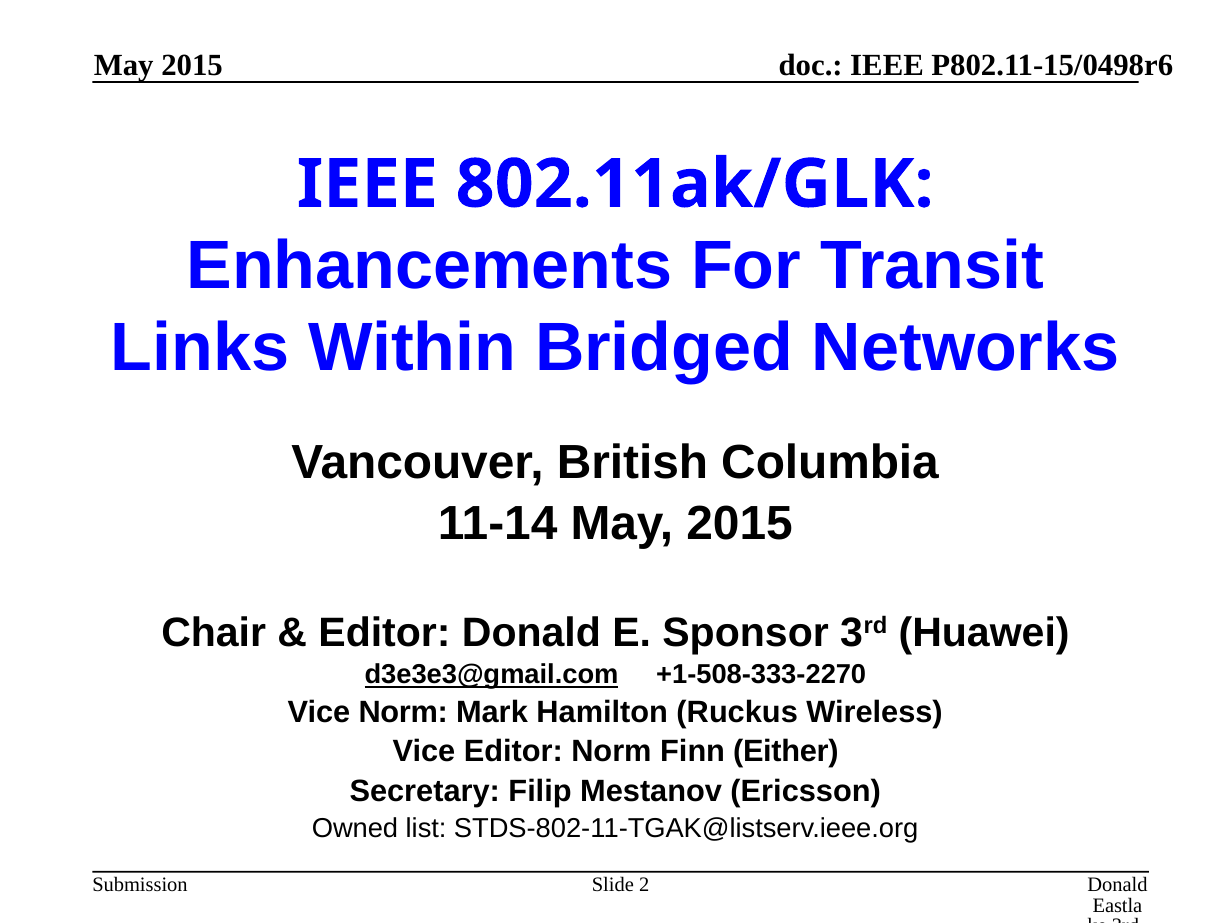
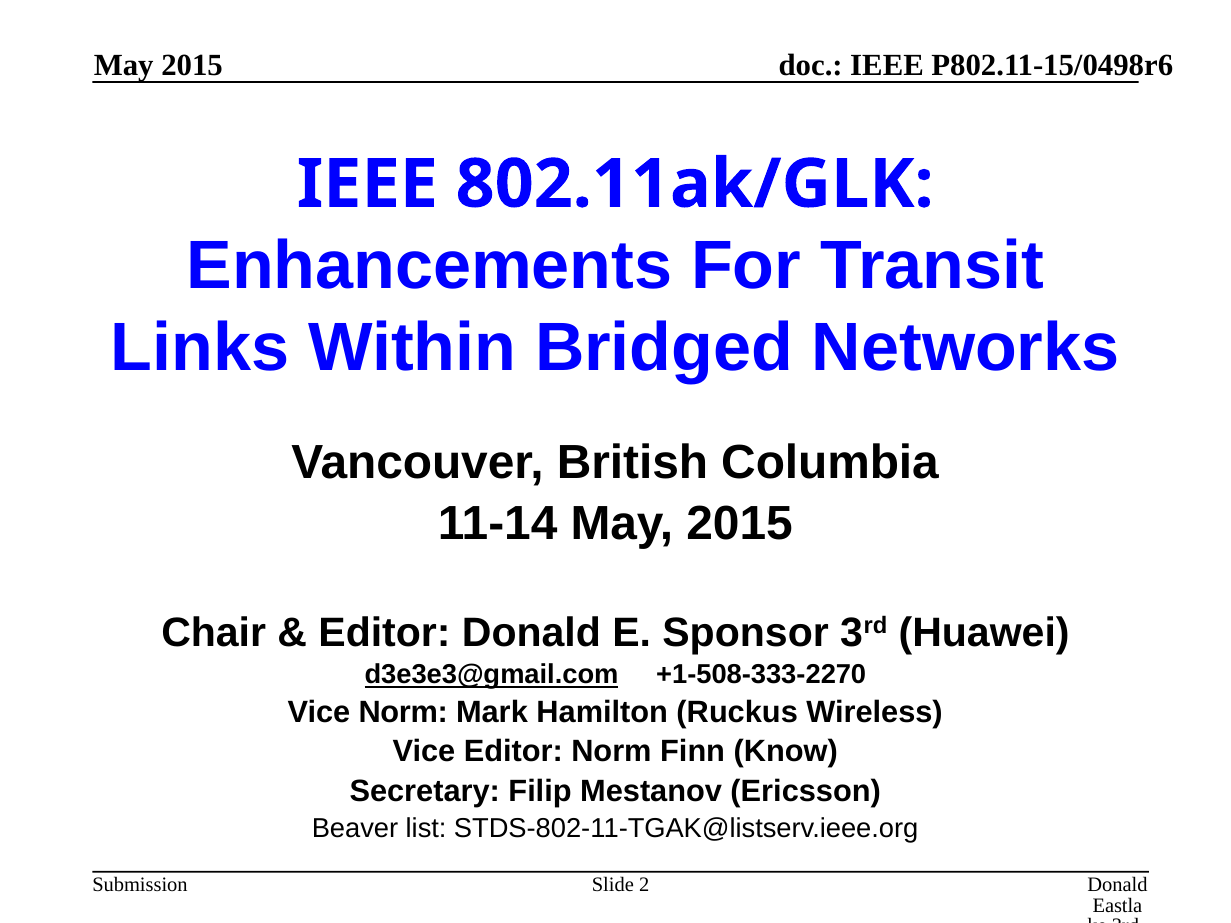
Either: Either -> Know (786, 752)
Owned: Owned -> Beaver (355, 828)
